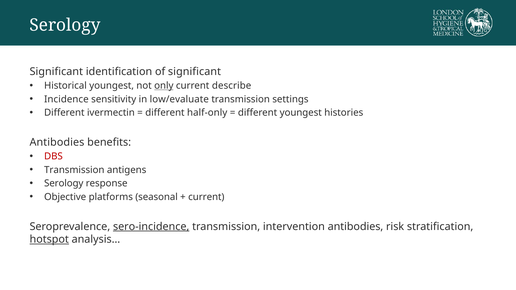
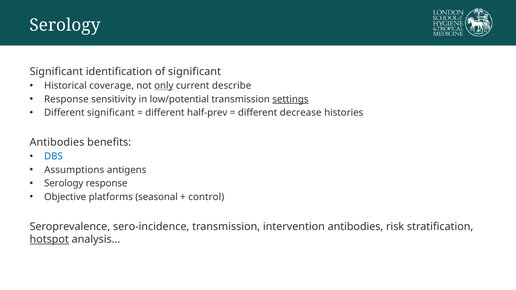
Historical youngest: youngest -> coverage (112, 86)
Incidence: Incidence -> Response (66, 99)
low/evaluate: low/evaluate -> low/potential (179, 99)
settings underline: none -> present (290, 99)
Different ivermectin: ivermectin -> significant (111, 113)
half-only: half-only -> half-prev (207, 113)
different youngest: youngest -> decrease (301, 113)
DBS colour: red -> blue (53, 157)
Transmission: Transmission -> Assumptions (74, 170)
current: current -> control (206, 197)
sero-incidence underline: present -> none (151, 227)
